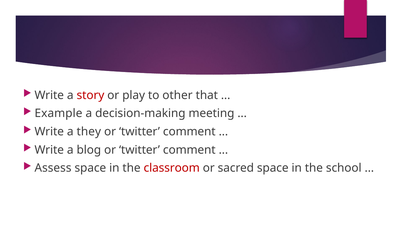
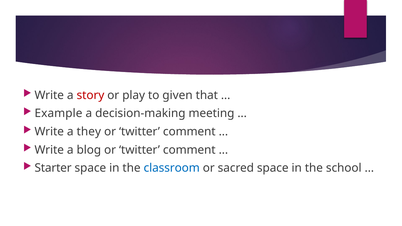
other: other -> given (178, 95)
Assess: Assess -> Starter (53, 168)
classroom colour: red -> blue (172, 168)
